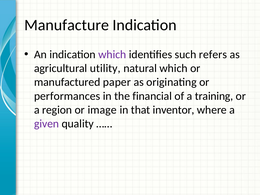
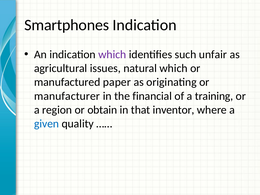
Manufacture: Manufacture -> Smartphones (67, 25)
refers: refers -> unfair (213, 54)
utility: utility -> issues (105, 68)
performances: performances -> manufacturer (67, 96)
image: image -> obtain (102, 110)
given colour: purple -> blue (47, 124)
